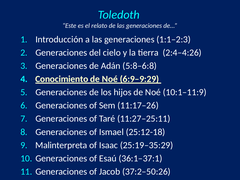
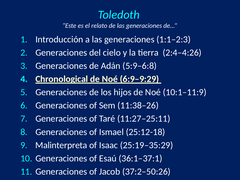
5:8–6:8: 5:8–6:8 -> 5:9–6:8 (140, 66)
Conocimiento: Conocimiento -> Chronological (62, 79)
11:17–26: 11:17–26 -> 11:38–26 (138, 106)
